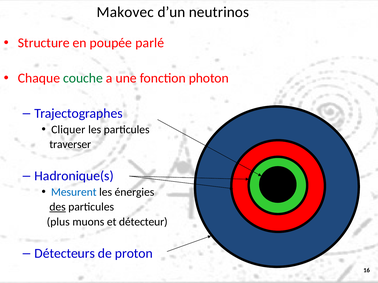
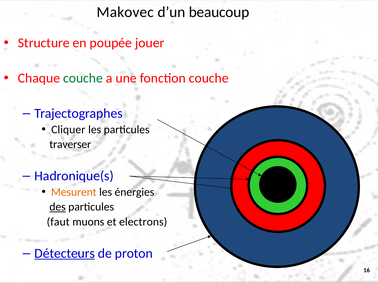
neutrinos: neutrinos -> beaucoup (219, 12)
parlé: parlé -> jouer (150, 43)
fonction photon: photon -> couche (209, 78)
Mesurent colour: blue -> orange (74, 192)
plus: plus -> faut (58, 222)
détecteur: détecteur -> electrons (143, 222)
Détecteurs underline: none -> present (65, 254)
